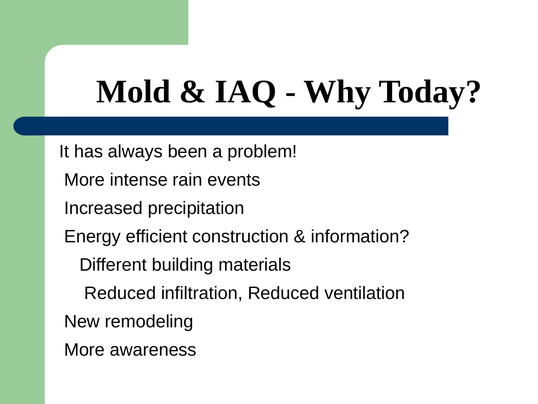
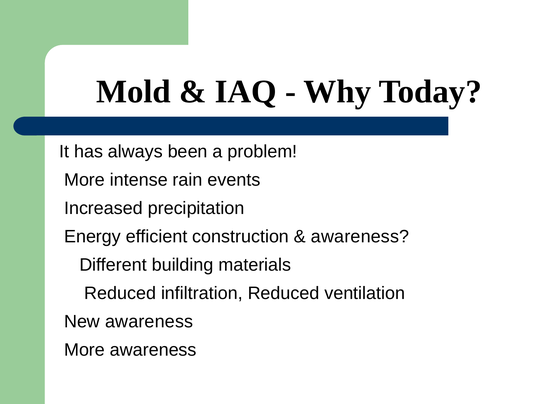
information: information -> awareness (360, 236)
New remodeling: remodeling -> awareness (149, 321)
